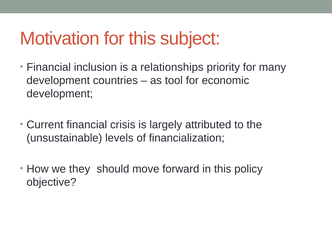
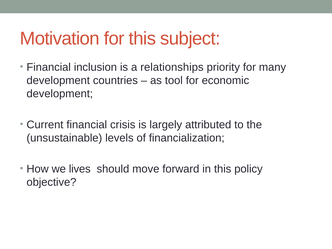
they: they -> lives (80, 169)
